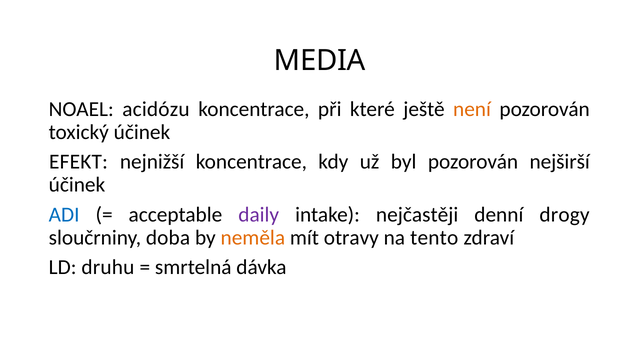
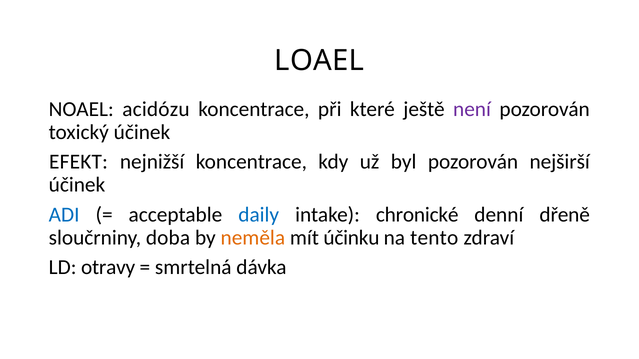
MEDIA: MEDIA -> LOAEL (319, 61)
není colour: orange -> purple (472, 109)
daily colour: purple -> blue (259, 215)
nejčastěji: nejčastěji -> chronické (417, 215)
drogy: drogy -> dřeně (565, 215)
otravy: otravy -> účinku (351, 238)
druhu: druhu -> otravy (108, 268)
